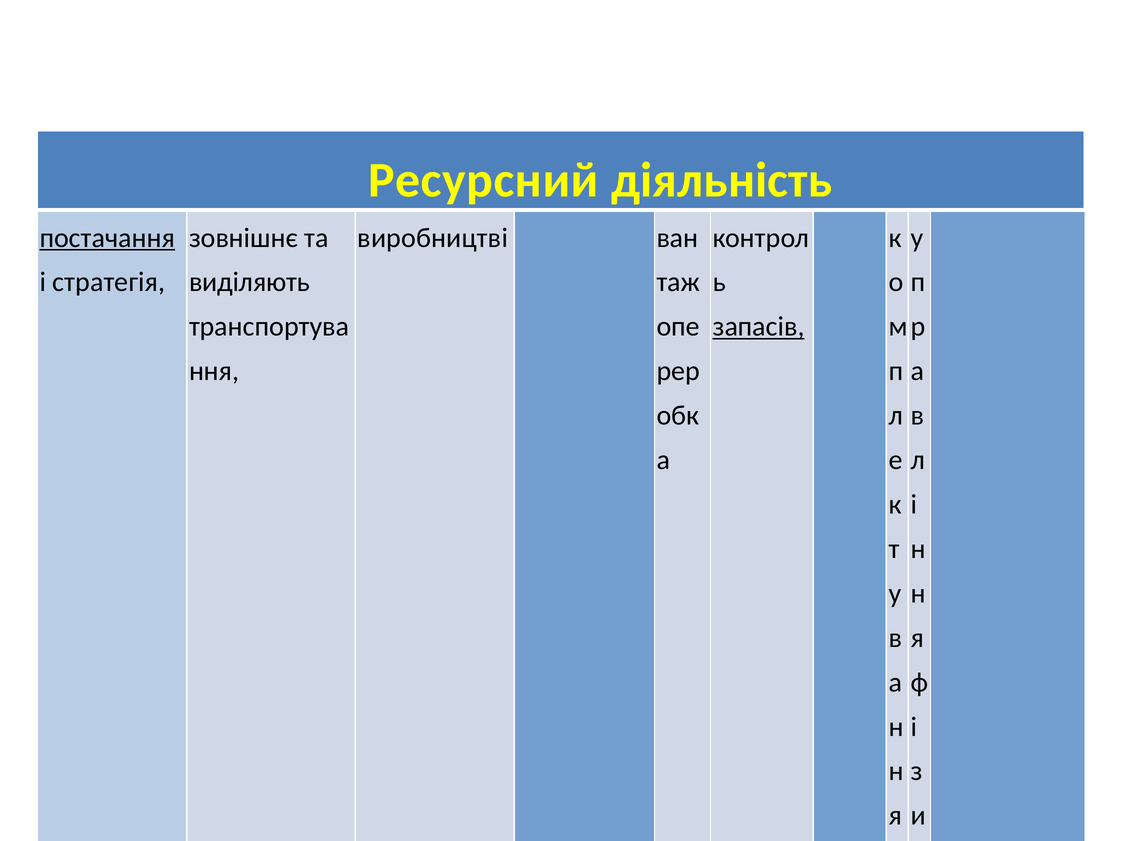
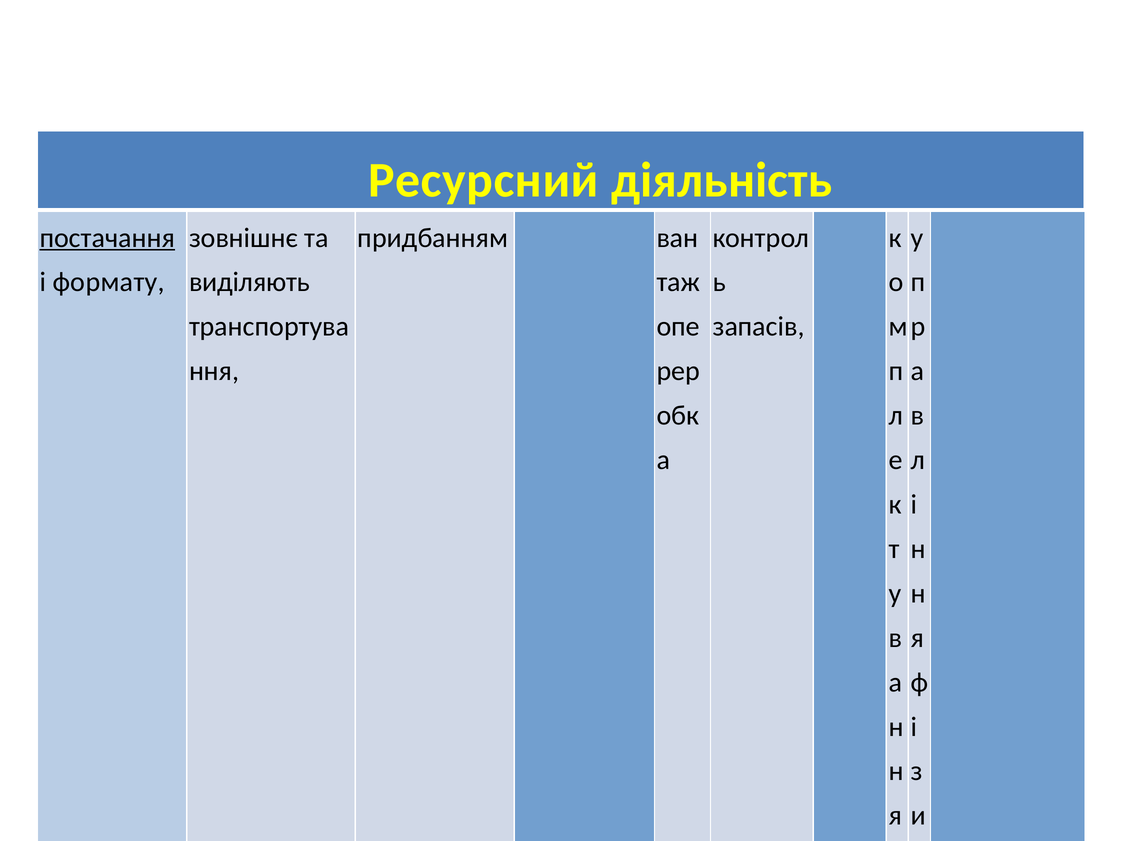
виробництві: виробництві -> придбанням (433, 238)
стратегія: стратегія -> формату (109, 282)
запасів underline: present -> none (759, 327)
